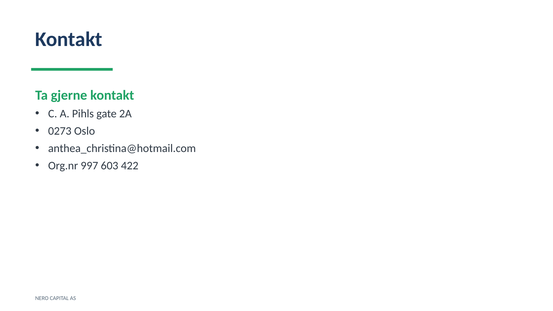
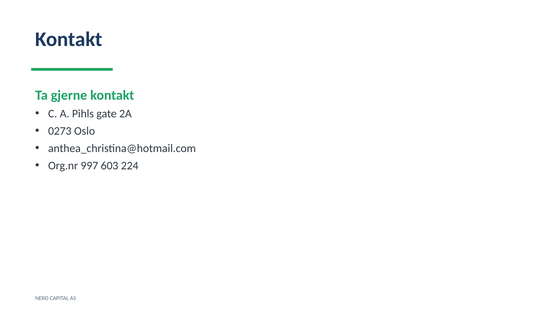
422: 422 -> 224 (130, 166)
